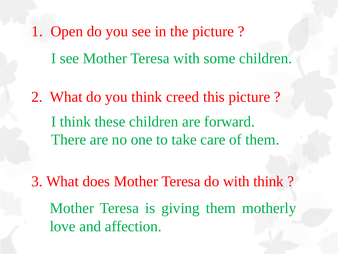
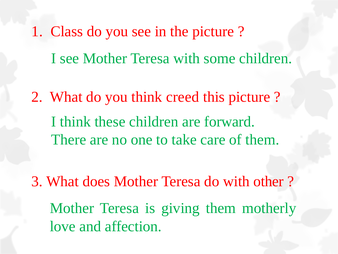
Open: Open -> Class (67, 31)
with think: think -> other (269, 181)
